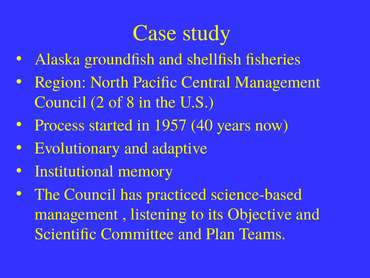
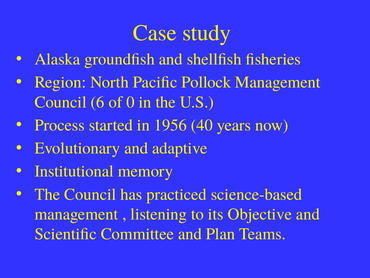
Central: Central -> Pollock (206, 82)
2: 2 -> 6 (98, 102)
8: 8 -> 0 (130, 102)
1957: 1957 -> 1956 (170, 125)
